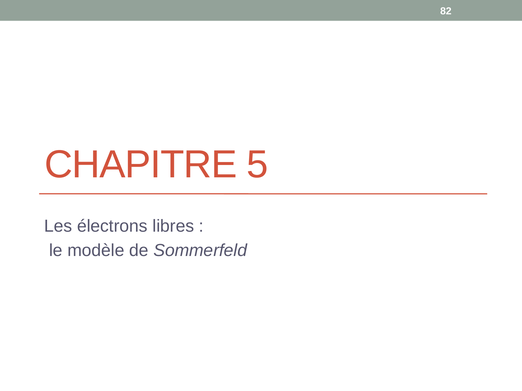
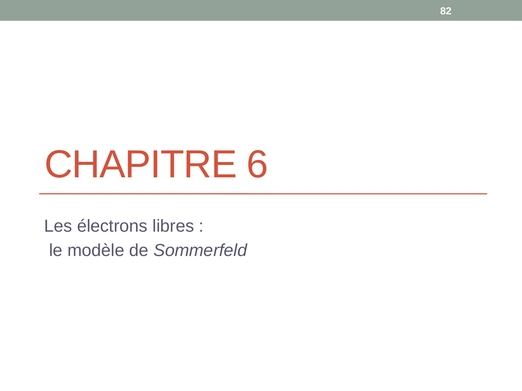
5: 5 -> 6 (258, 165)
